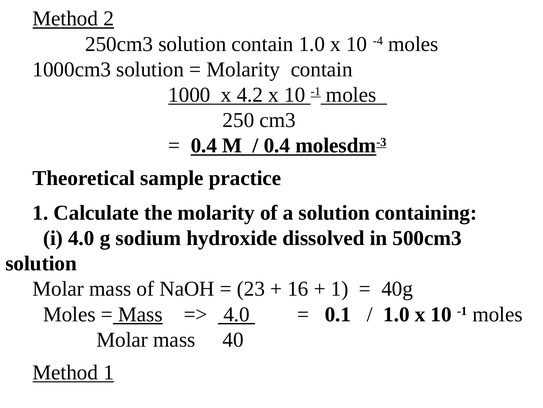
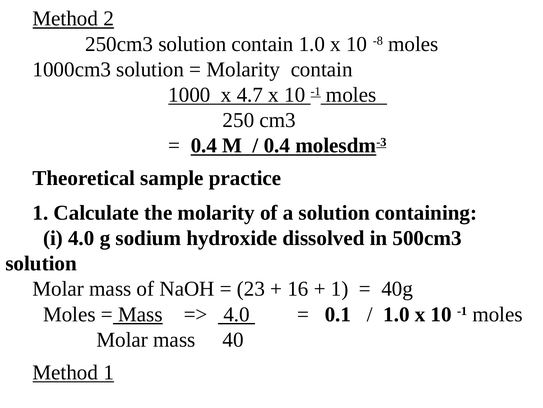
-4: -4 -> -8 (378, 41)
4.2: 4.2 -> 4.7 (250, 95)
